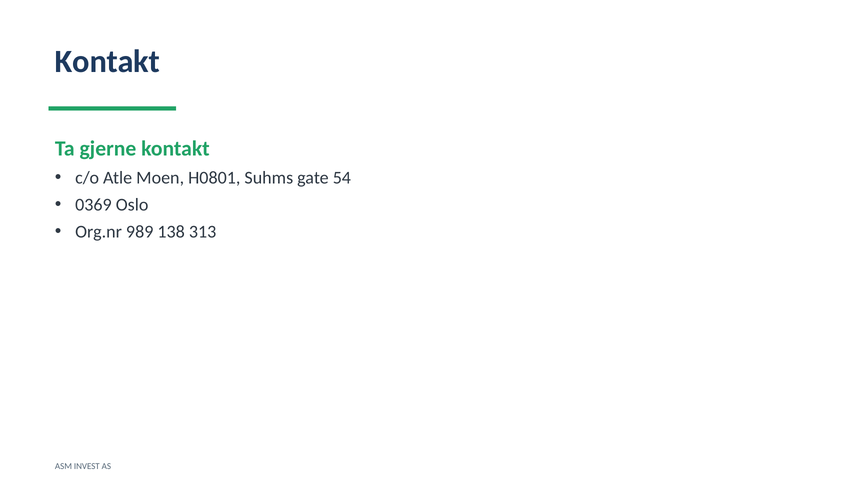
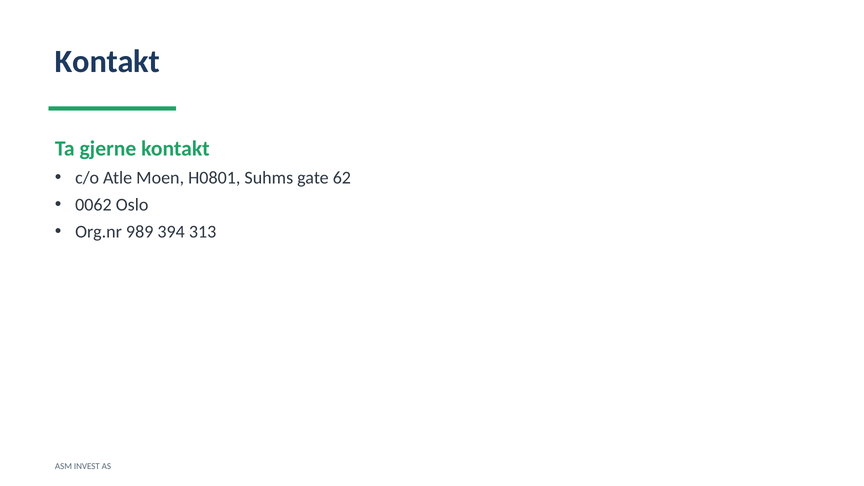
54: 54 -> 62 (342, 178)
0369: 0369 -> 0062 (93, 205)
138: 138 -> 394 (171, 232)
